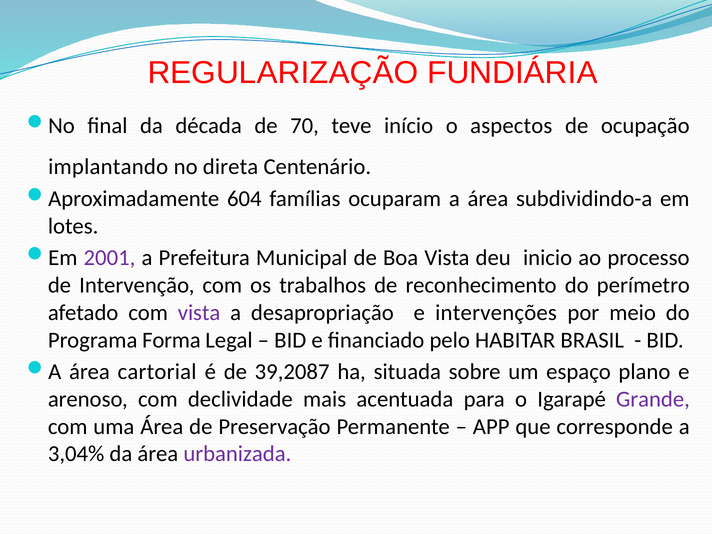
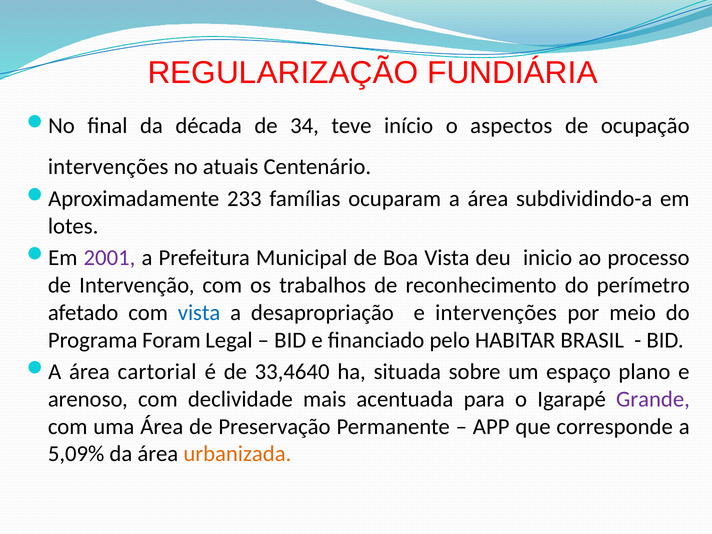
70: 70 -> 34 (305, 126)
implantando: implantando -> intervenções (108, 167)
direta: direta -> atuais (231, 167)
604: 604 -> 233 (244, 199)
vista colour: purple -> blue (199, 313)
Forma: Forma -> Foram (171, 340)
39,2087: 39,2087 -> 33,4640 (292, 372)
3,04%: 3,04% -> 5,09% (76, 454)
urbanizada colour: purple -> orange (237, 454)
